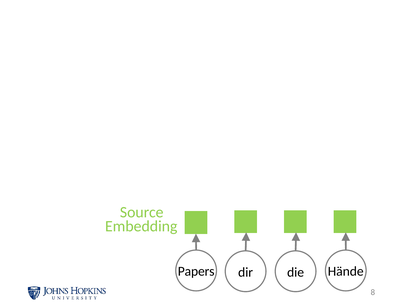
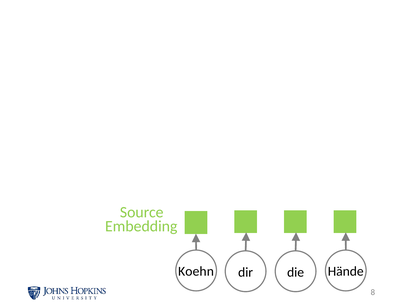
Papers: Papers -> Koehn (196, 271)
